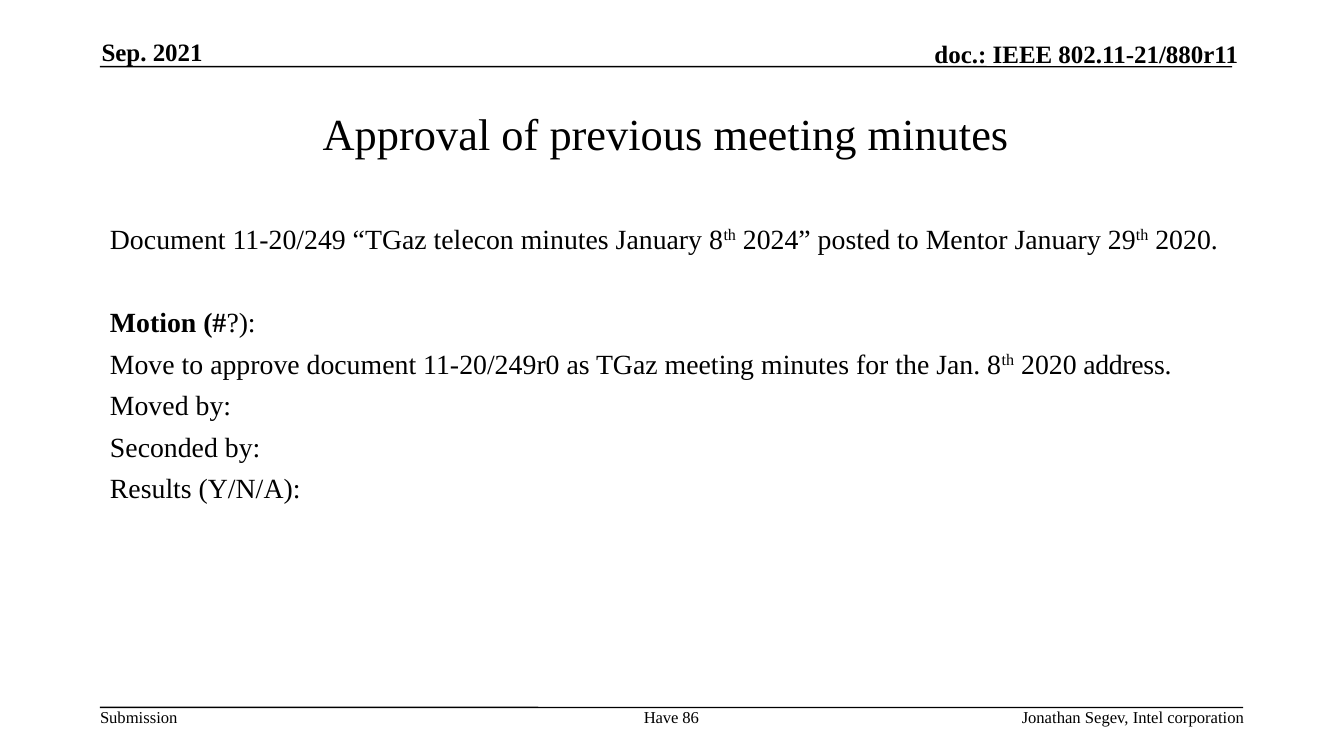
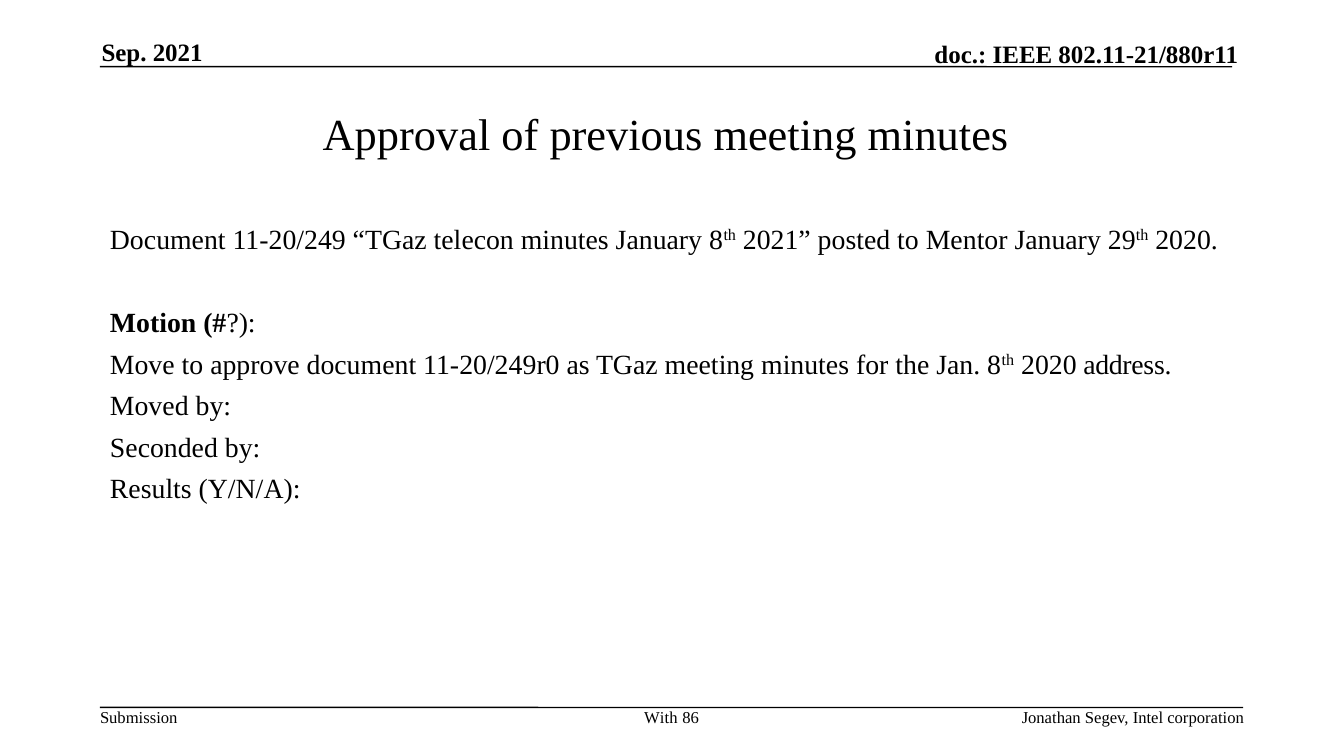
8th 2024: 2024 -> 2021 (777, 240)
Have: Have -> With (661, 719)
